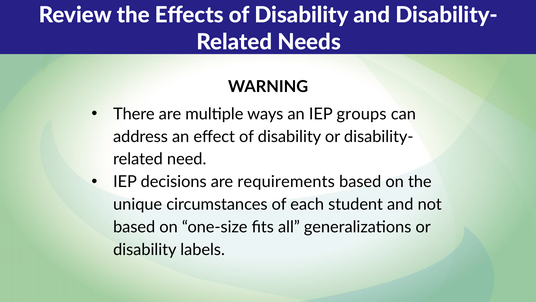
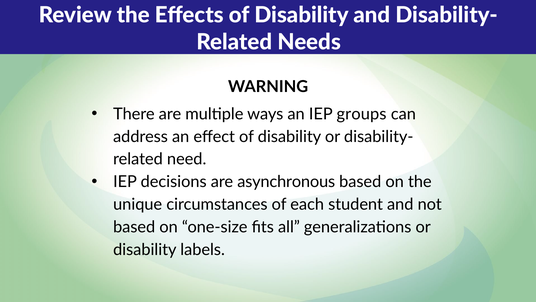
requirements: requirements -> asynchronous (286, 182)
